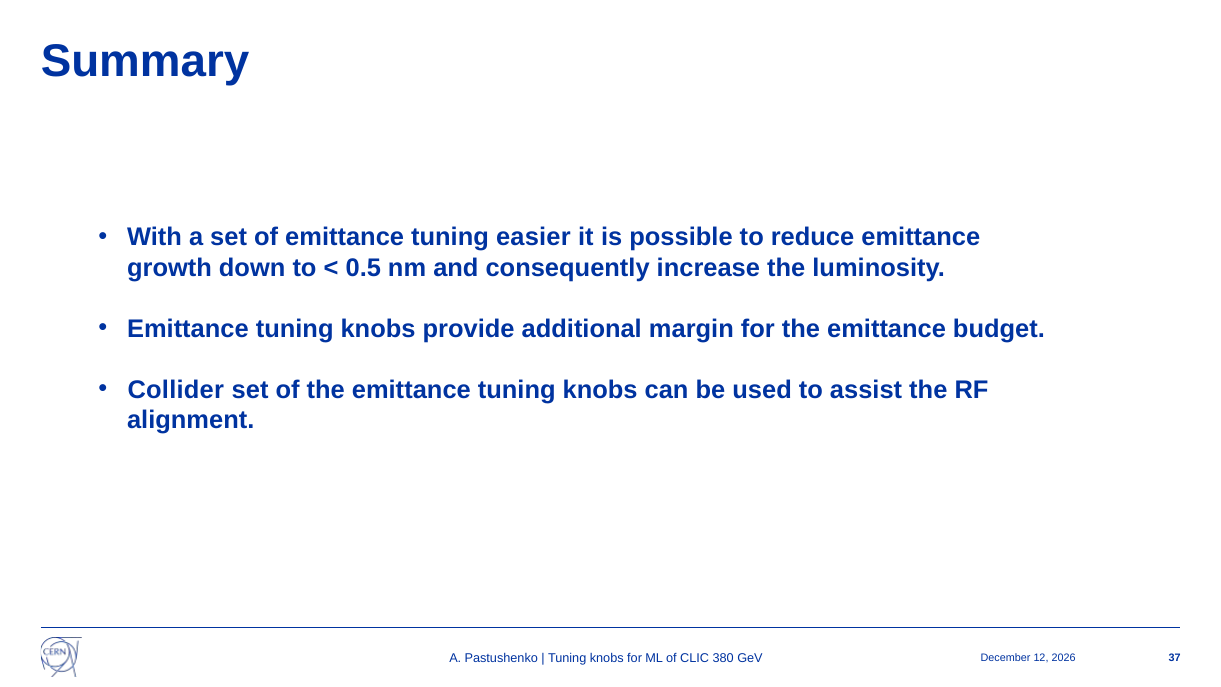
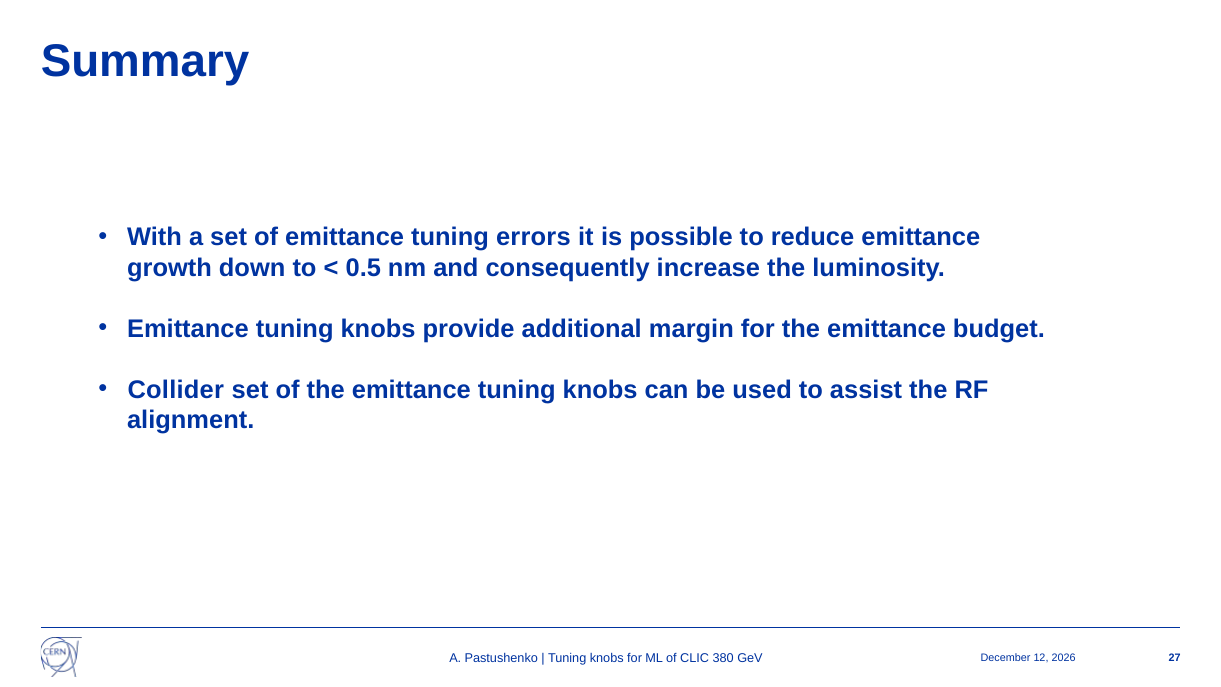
easier: easier -> errors (533, 237)
37: 37 -> 27 (1175, 658)
